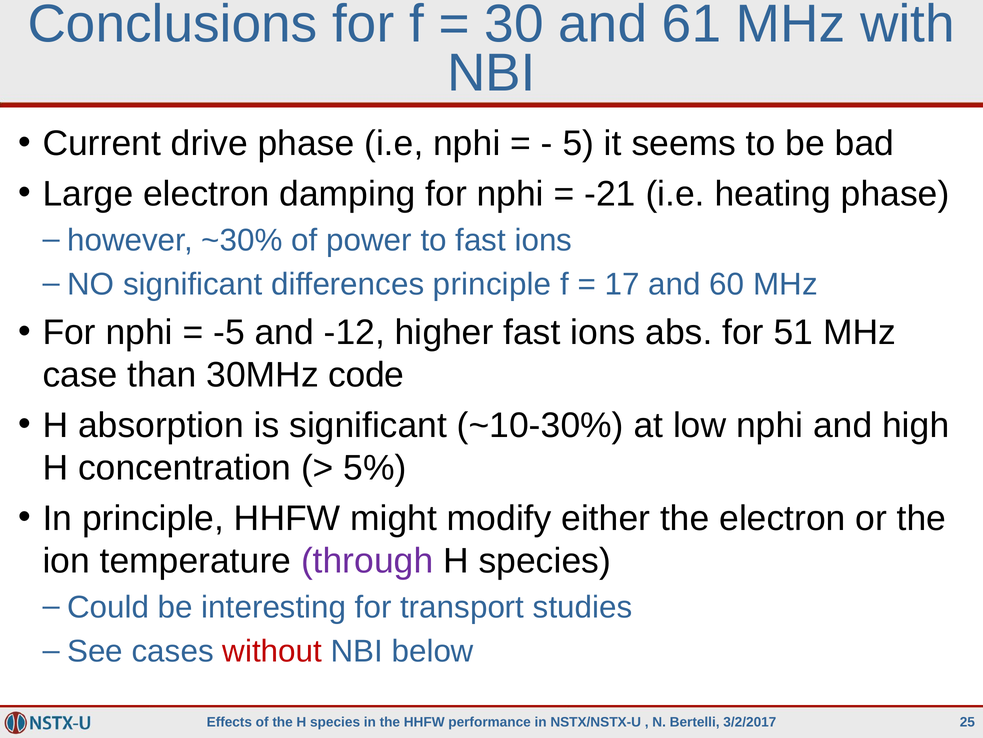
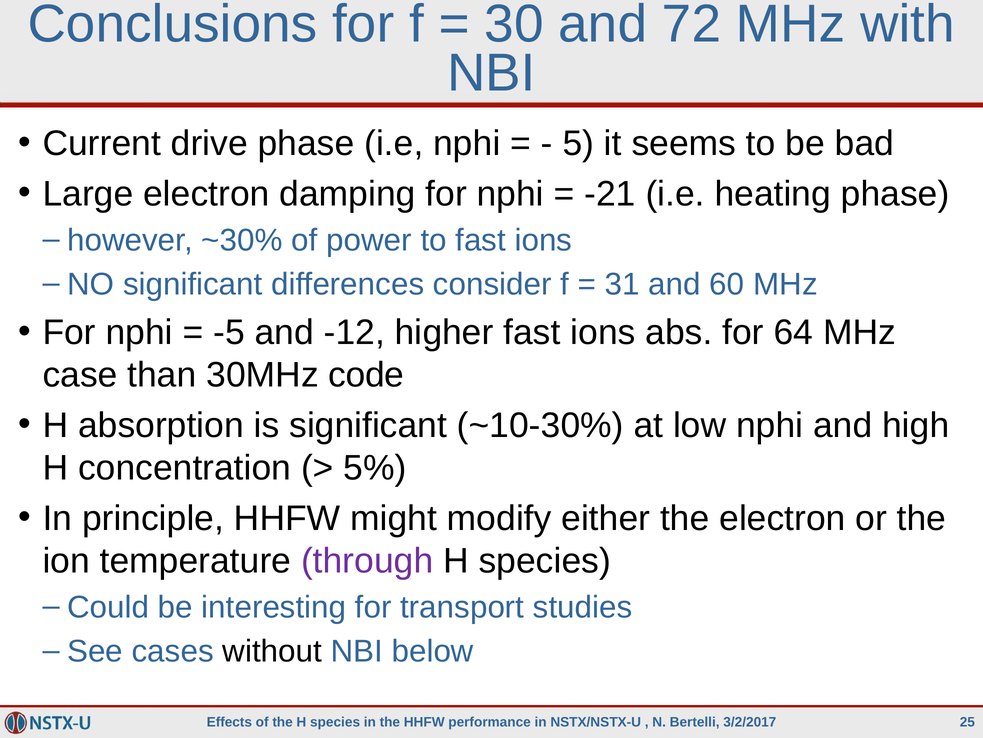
61: 61 -> 72 (692, 24)
differences principle: principle -> consider (492, 284)
17: 17 -> 31 (622, 284)
51: 51 -> 64 (793, 332)
without colour: red -> black (272, 651)
